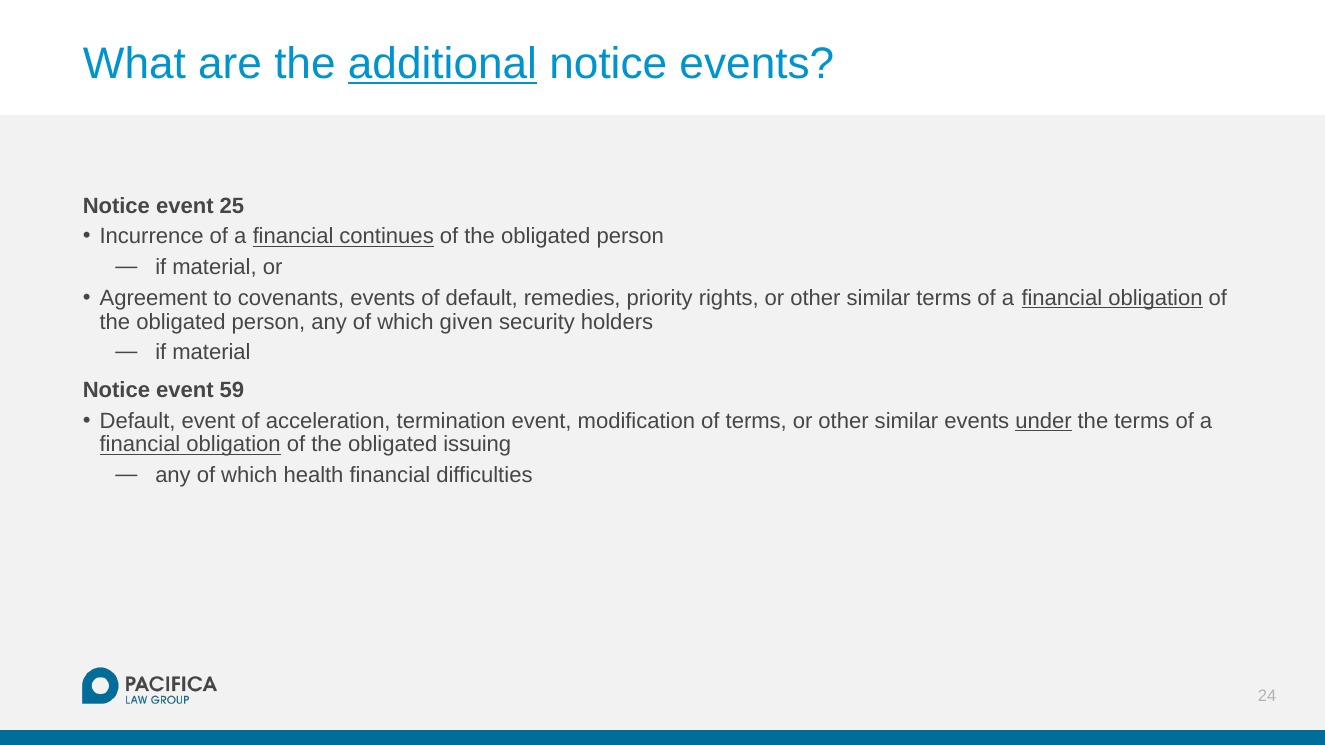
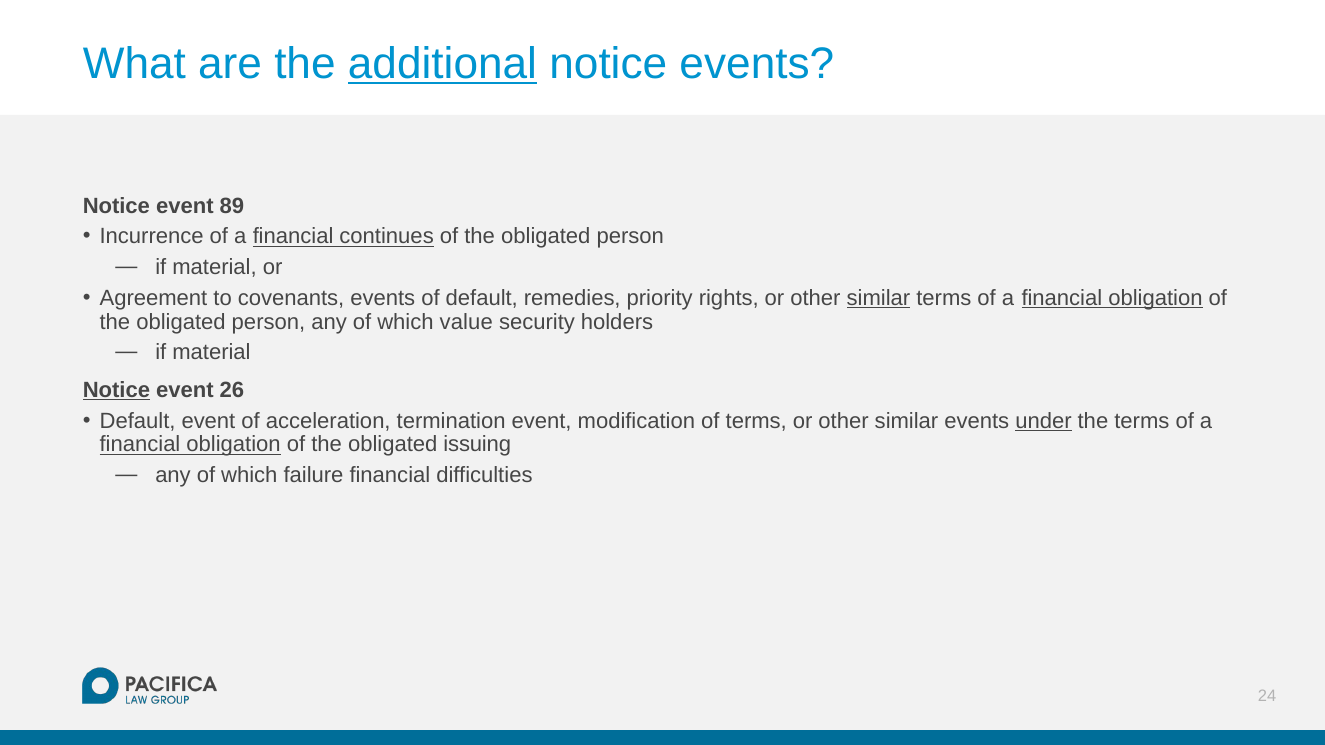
25: 25 -> 89 (232, 206)
similar underline: none -> present (878, 298)
given: given -> value (466, 322)
Notice underline: none -> present (116, 390)
59: 59 -> 26 (232, 390)
health: health -> failure (314, 476)
